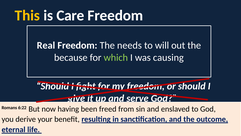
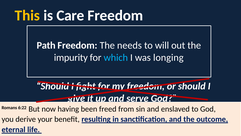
Real: Real -> Path (46, 45)
because: because -> impurity (71, 57)
which colour: light green -> light blue (116, 57)
causing: causing -> longing (168, 57)
